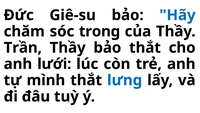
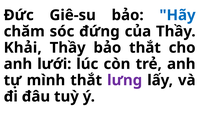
trong: trong -> đứng (99, 31)
Trần: Trần -> Khải (23, 48)
lưng colour: blue -> purple (125, 80)
